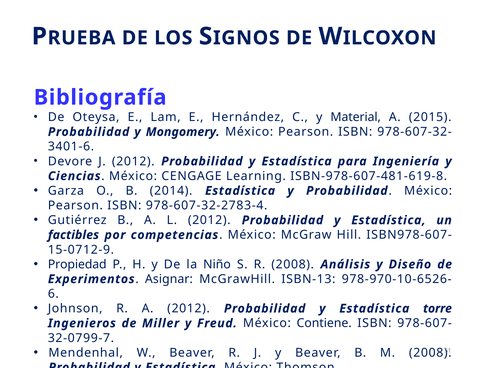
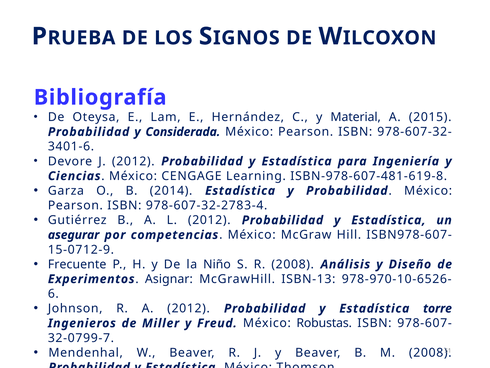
Mongomery: Mongomery -> Considerada (183, 132)
factibles: factibles -> asegurar (74, 235)
Propiedad: Propiedad -> Frecuente (77, 264)
Contiene: Contiene -> Robustas (324, 323)
